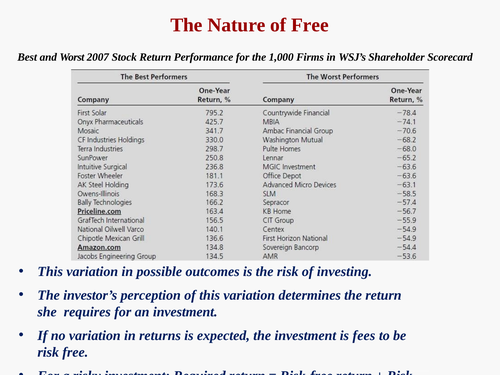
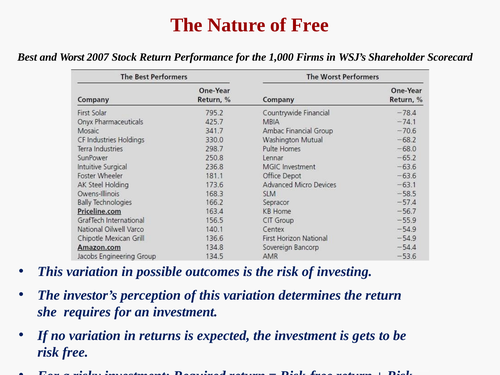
fees: fees -> gets (364, 336)
